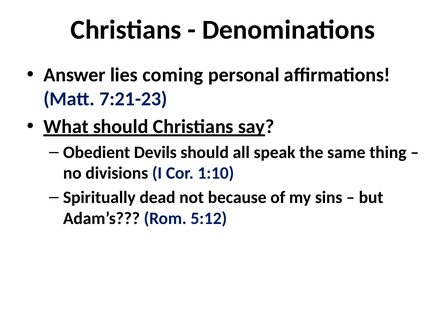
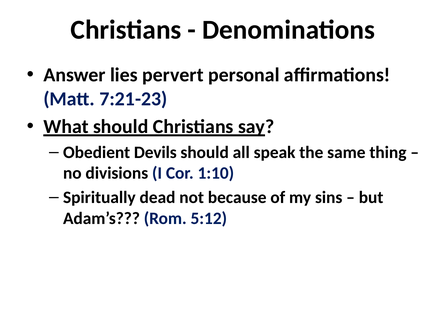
coming: coming -> pervert (173, 75)
